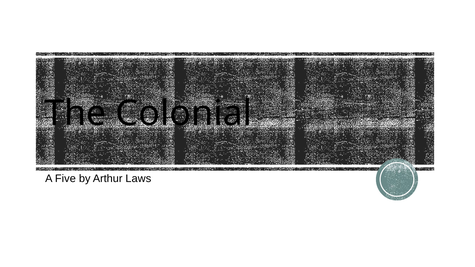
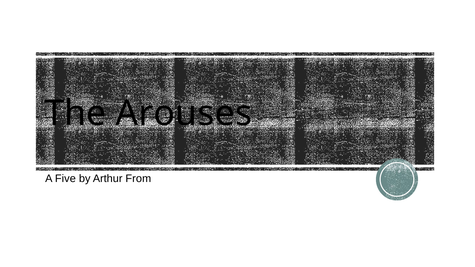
Colonial: Colonial -> Arouses (184, 113)
Laws: Laws -> From (138, 179)
